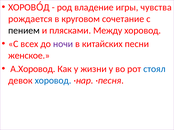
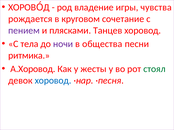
пением colour: black -> purple (24, 31)
Между: Между -> Танцев (108, 31)
всех: всех -> тела (29, 44)
китайских: китайских -> общества (102, 44)
женское: женское -> ритмика (29, 56)
жизни: жизни -> жесты (94, 69)
стоял colour: blue -> green (154, 69)
